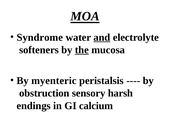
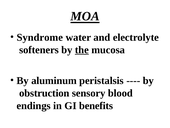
and underline: present -> none (102, 37)
myenteric: myenteric -> aluminum (54, 80)
harsh: harsh -> blood (120, 93)
calcium: calcium -> benefits (96, 105)
